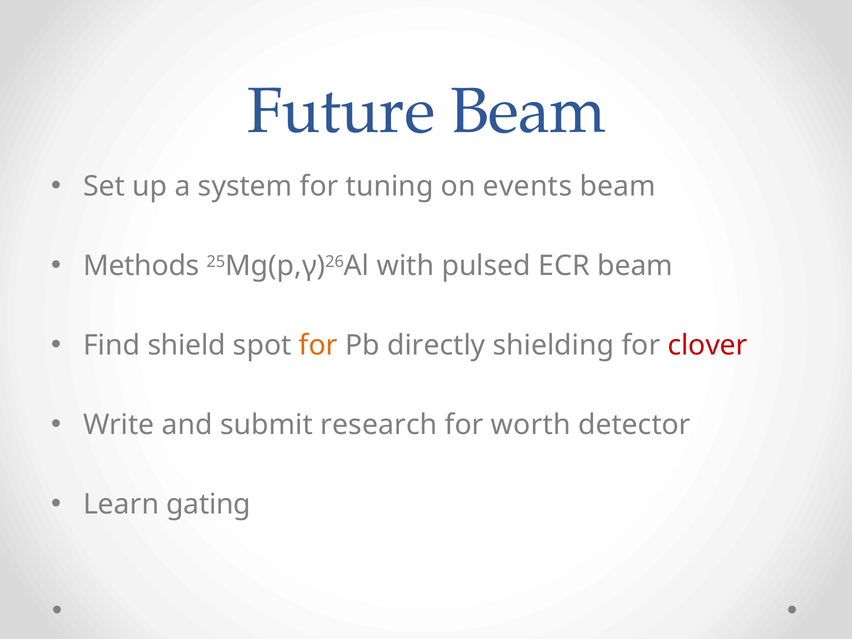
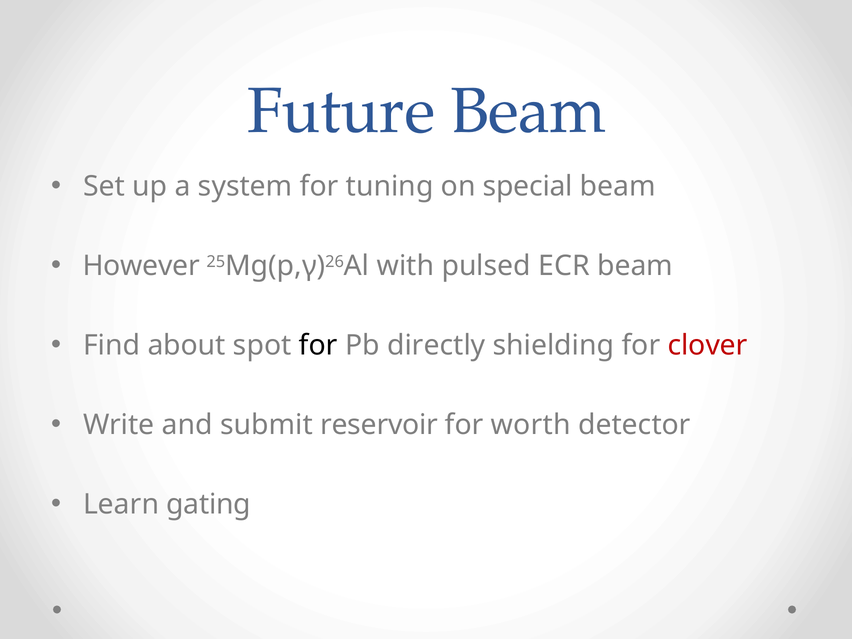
events: events -> special (528, 187)
Methods: Methods -> However (141, 266)
shield: shield -> about (187, 346)
for colour: orange -> black (318, 346)
research: research -> reservoir (379, 425)
